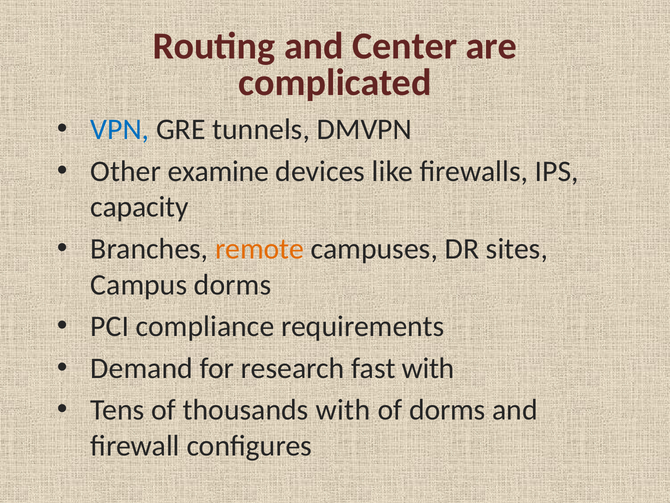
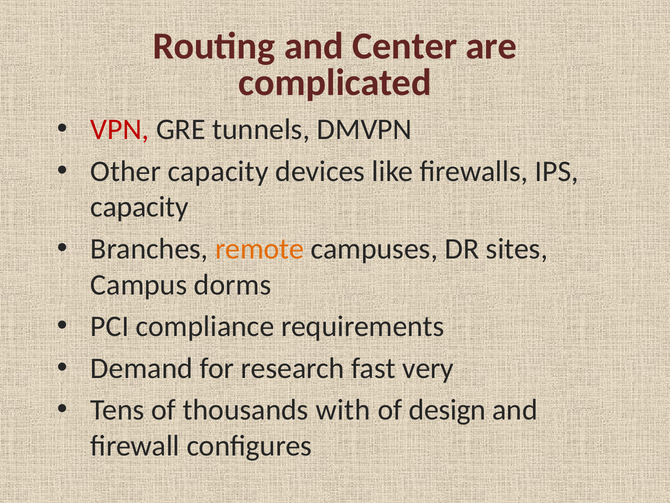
VPN colour: blue -> red (120, 129)
Other examine: examine -> capacity (218, 171)
fast with: with -> very (428, 368)
of dorms: dorms -> design (447, 410)
